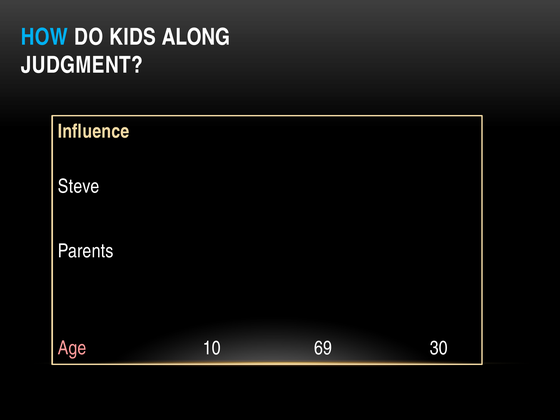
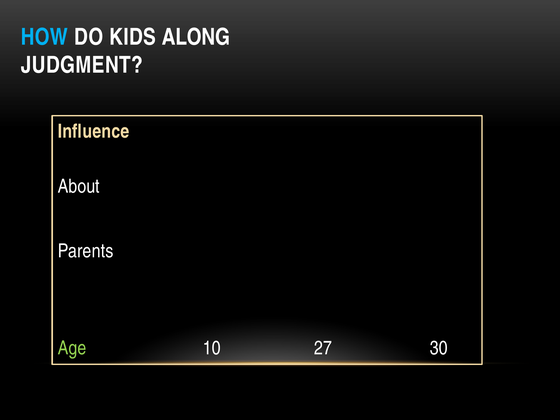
Steve: Steve -> About (79, 186)
Age colour: pink -> light green (72, 348)
69: 69 -> 27 (323, 348)
